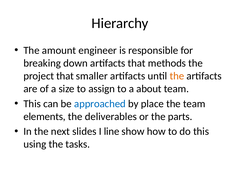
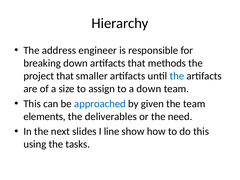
amount: amount -> address (59, 50)
the colour: orange -> blue (177, 76)
a about: about -> down (149, 89)
place: place -> given (152, 104)
parts: parts -> need (180, 116)
